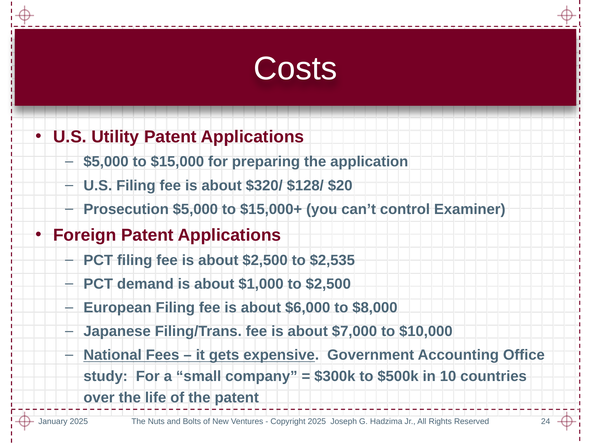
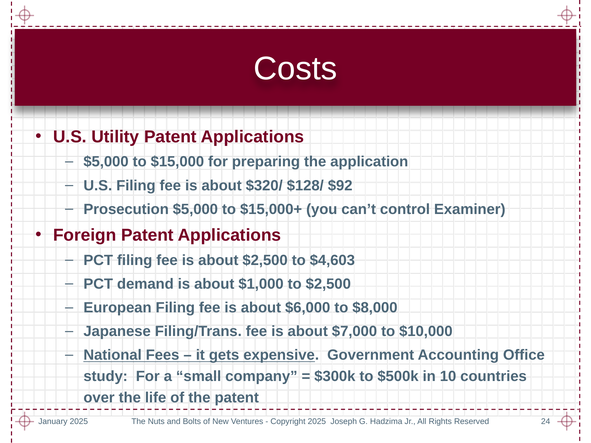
$20: $20 -> $92 (340, 186)
$2,535: $2,535 -> $4,603 (332, 260)
